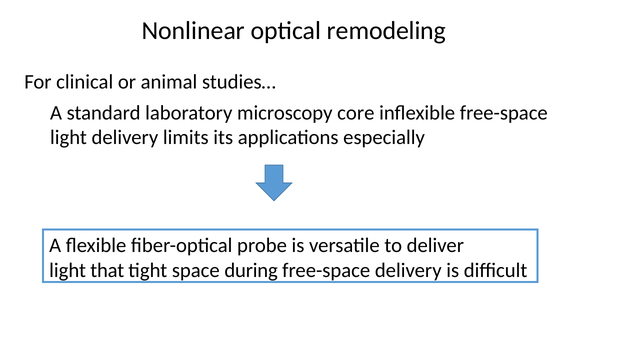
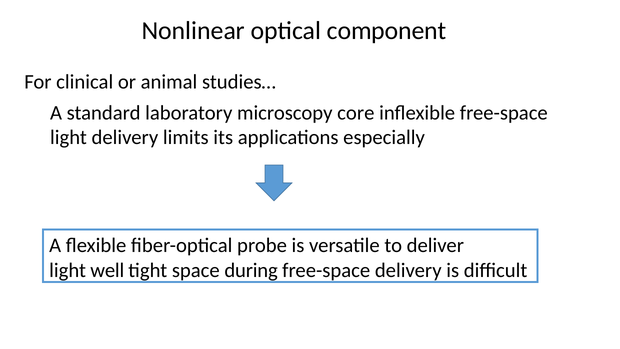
remodeling: remodeling -> component (387, 31)
that: that -> well (107, 270)
